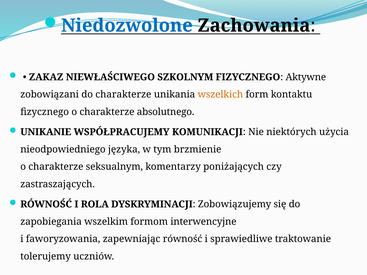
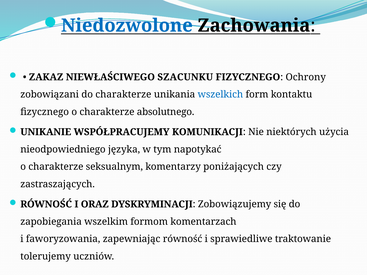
SZKOLNYM: SZKOLNYM -> SZACUNKU (185, 77)
Aktywne: Aktywne -> Ochrony (306, 77)
wszelkich colour: orange -> blue (220, 95)
brzmienie: brzmienie -> napotykać (198, 150)
ROLA: ROLA -> ORAZ (95, 204)
interwencyjne: interwencyjne -> komentarzach (203, 222)
